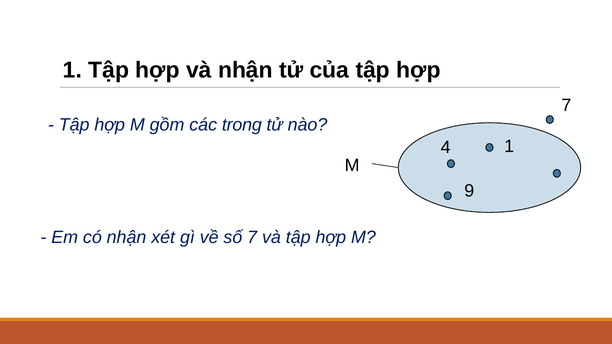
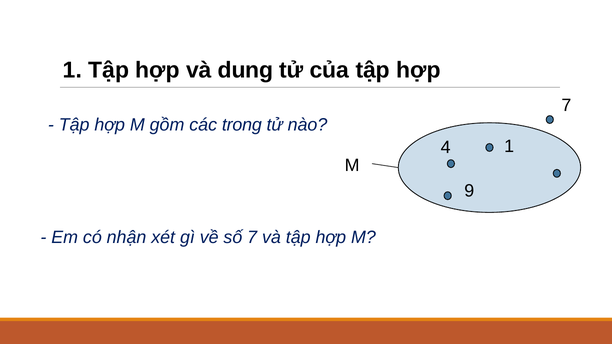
và nhận: nhận -> dung (245, 70)
